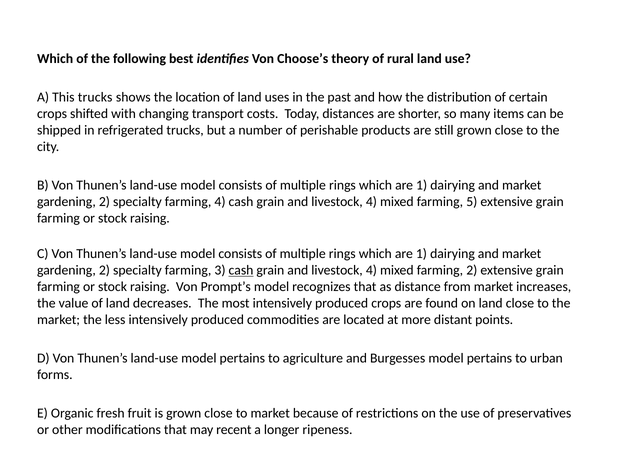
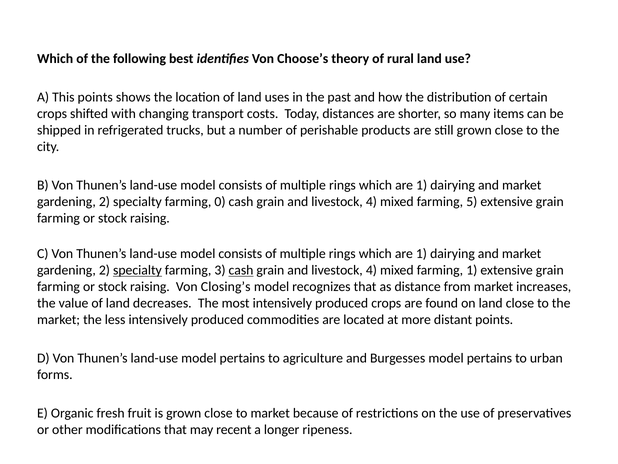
This trucks: trucks -> points (95, 97)
farming 4: 4 -> 0 (220, 201)
specialty underline: none -> present (137, 270)
farming 2: 2 -> 1 (472, 270)
Prompt’s: Prompt’s -> Closing’s (226, 287)
